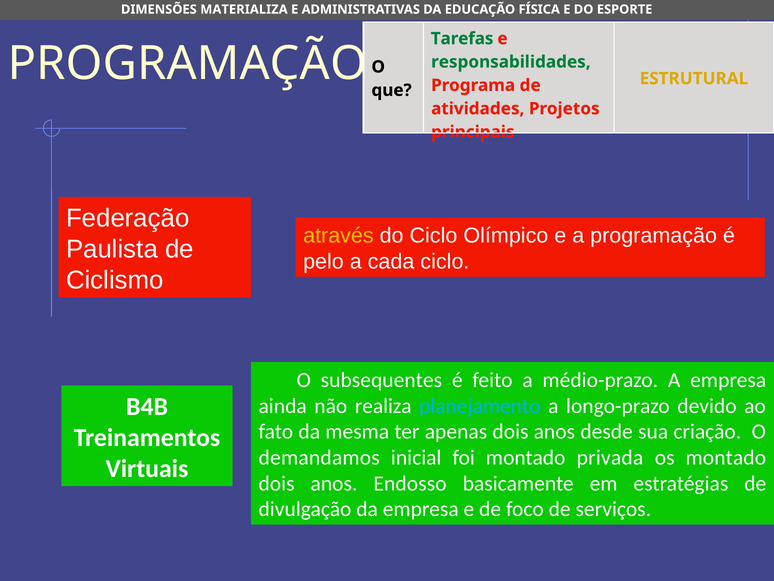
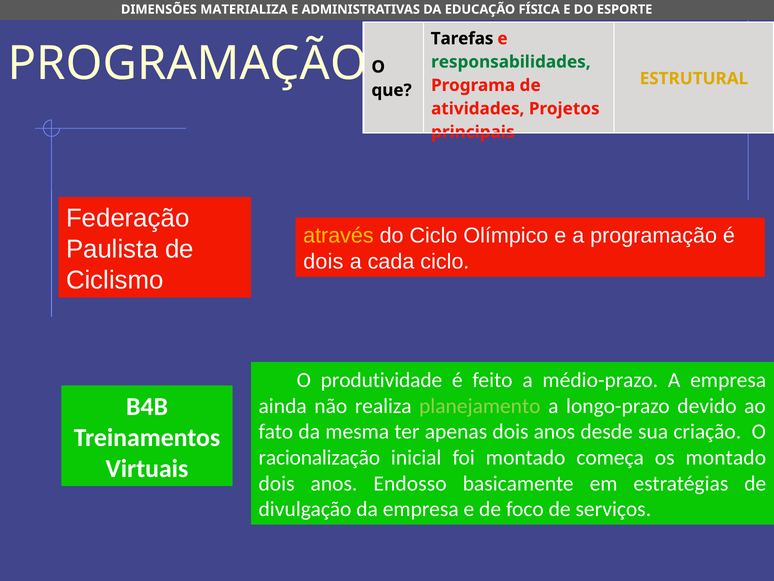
Tarefas colour: green -> black (462, 39)
pelo: pelo -> dois (323, 261)
subsequentes: subsequentes -> produtividade (381, 380)
planejamento colour: light blue -> light green (480, 406)
demandamos: demandamos -> racionalização (319, 457)
privada: privada -> começa (610, 457)
